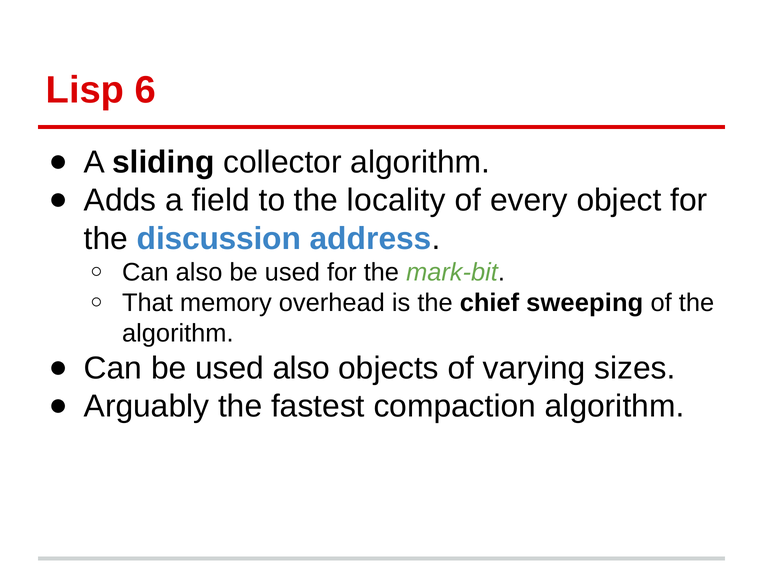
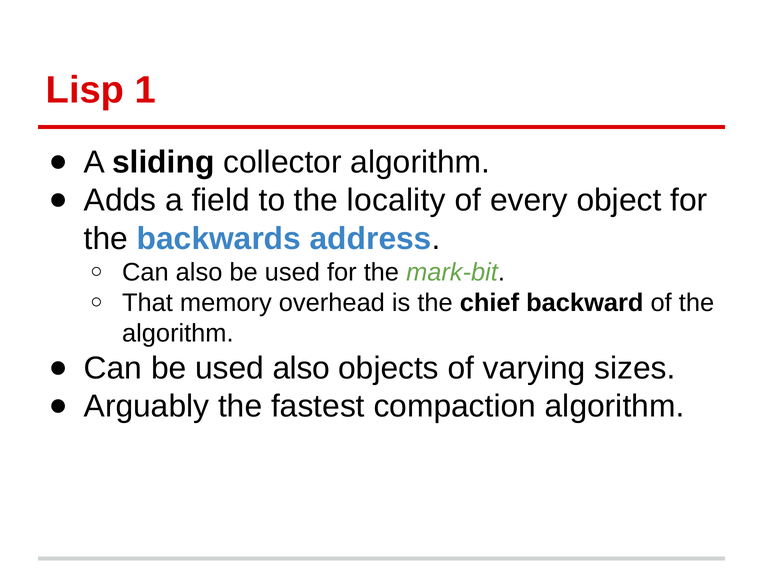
6: 6 -> 1 (145, 90)
discussion: discussion -> backwards (219, 239)
sweeping: sweeping -> backward (585, 303)
